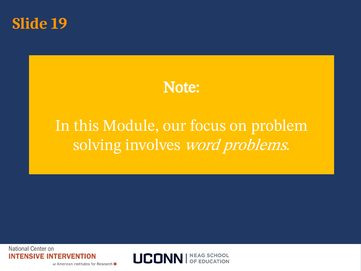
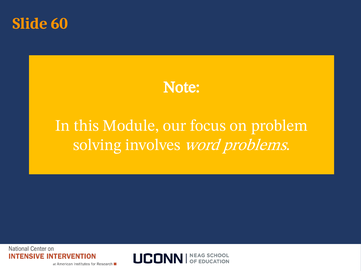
19: 19 -> 60 (59, 23)
